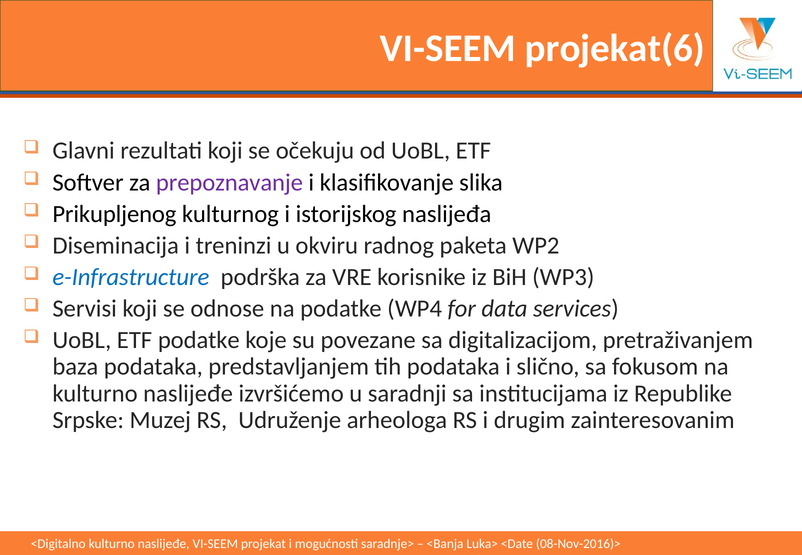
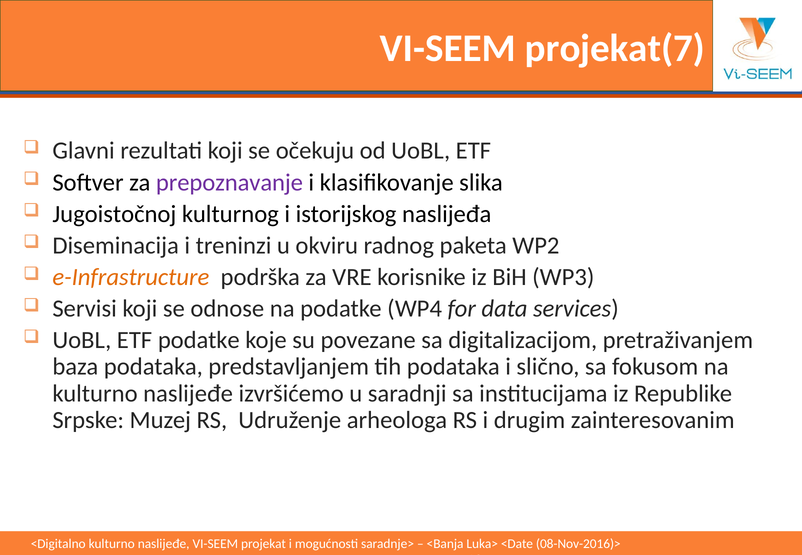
projekat(6: projekat(6 -> projekat(7 (615, 48)
Prikupljenog: Prikupljenog -> Jugoistočnoj (114, 214)
e-Infrastructure colour: blue -> orange (131, 277)
